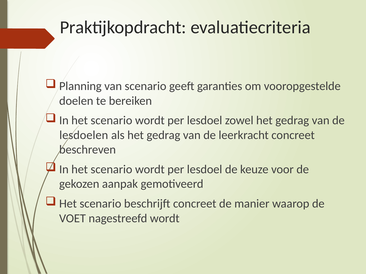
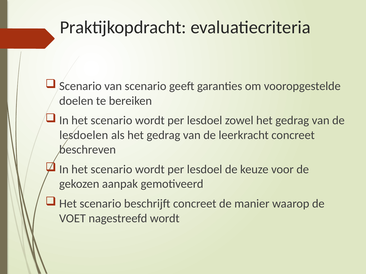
Planning: Planning -> Scenario (80, 86)
